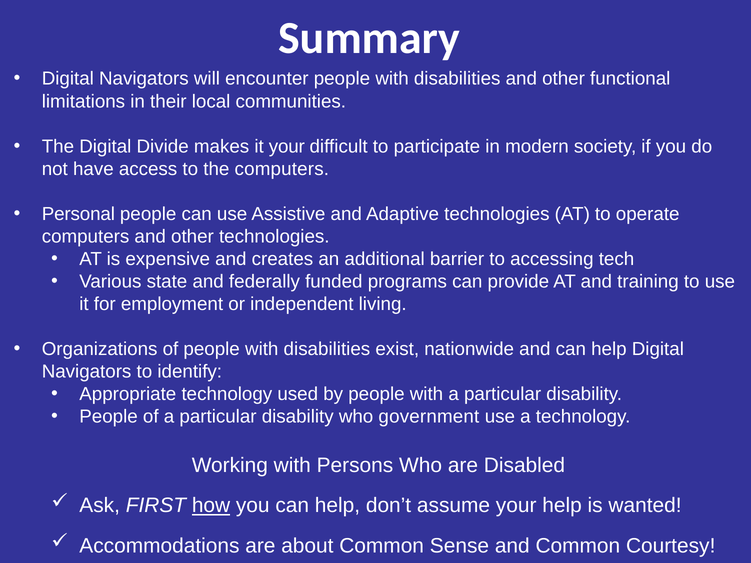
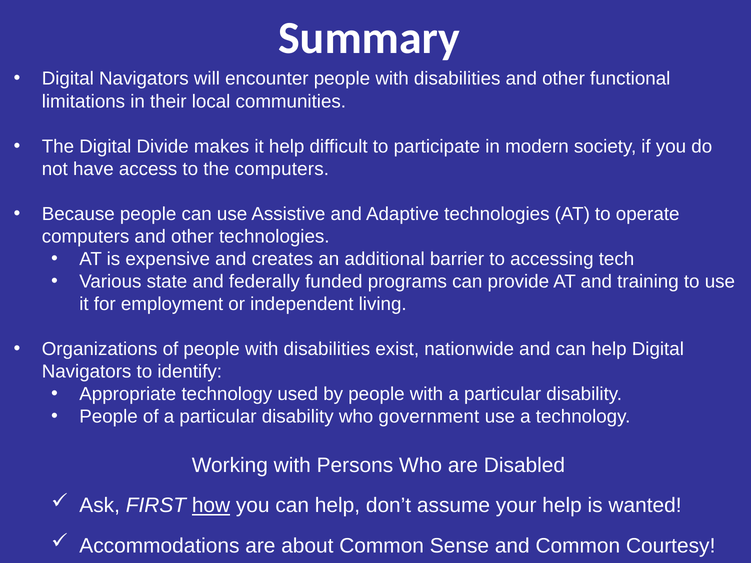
it your: your -> help (287, 146)
Personal: Personal -> Because (78, 214)
